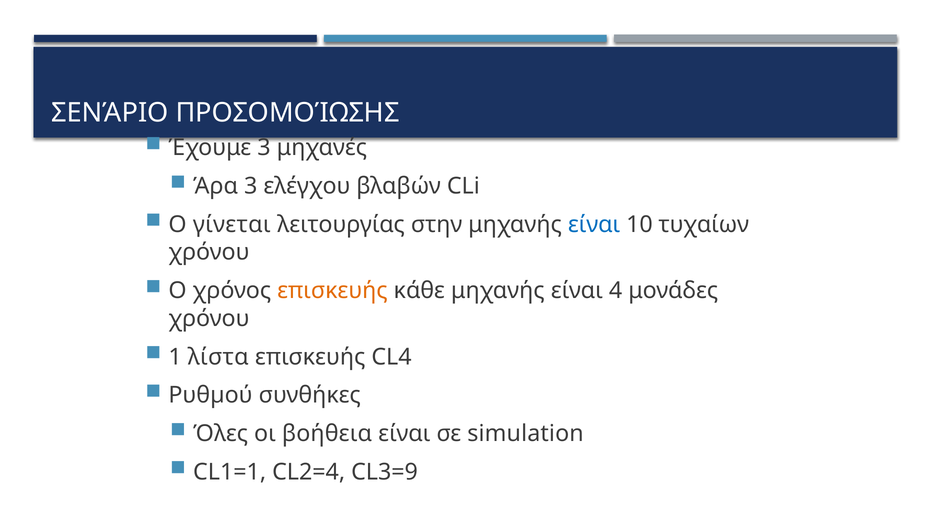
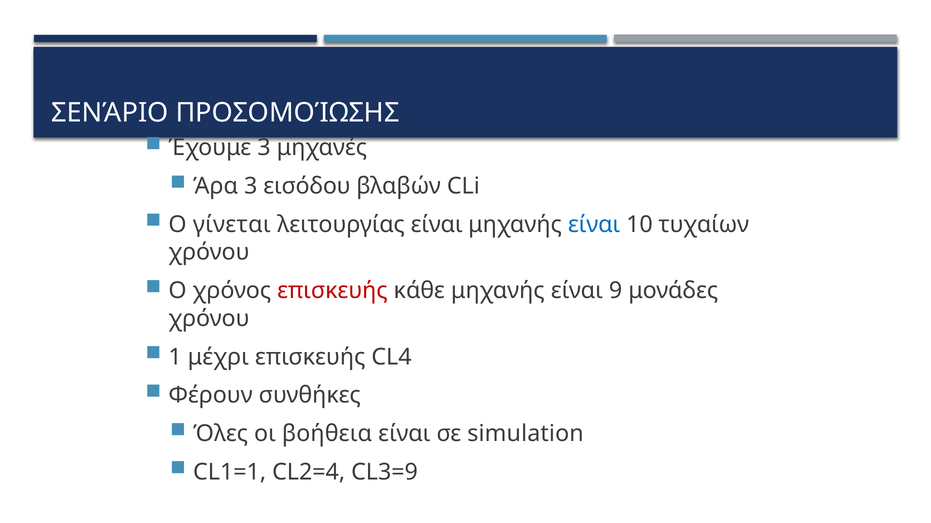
ελέγχου: ελέγχου -> εισόδου (307, 186)
λειτουργίας στην: στην -> είναι (437, 225)
επισκευής colour: orange -> red (332, 291)
4: 4 -> 9 (616, 291)
λίστα: λίστα -> μέχρι (218, 357)
Ρυθµού: Ρυθµού -> Φέρουν (211, 396)
